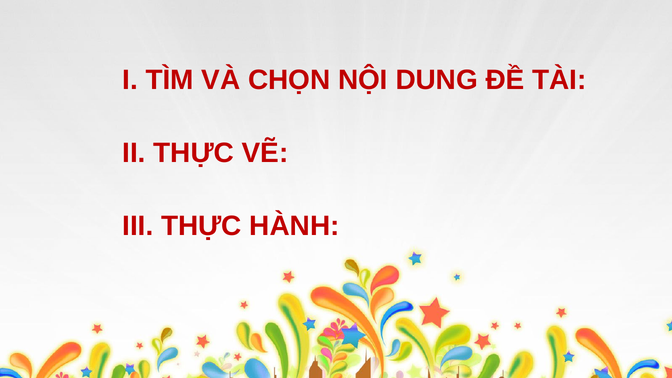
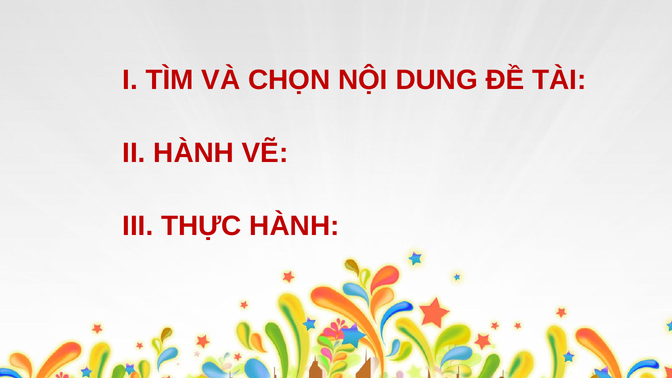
II THỰC: THỰC -> HÀNH (194, 153)
